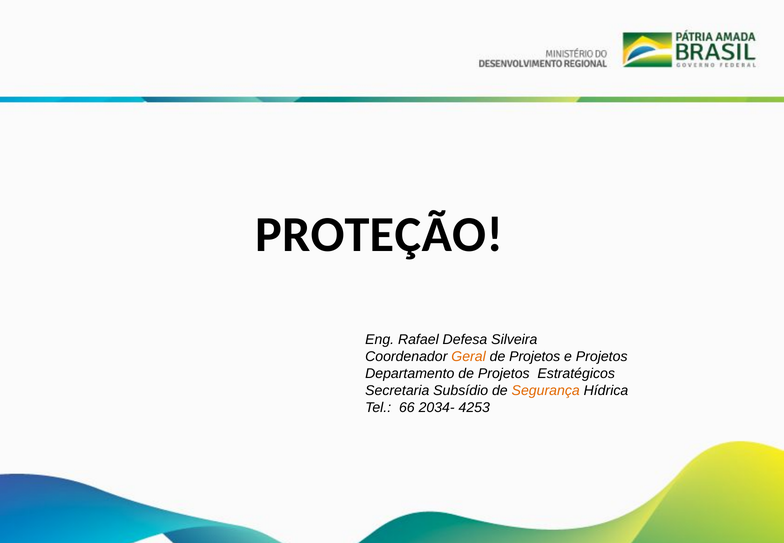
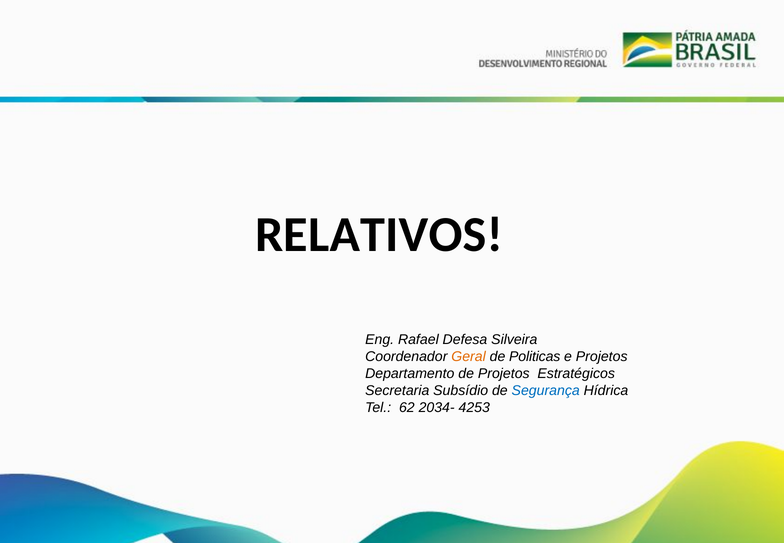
PROTEÇÃO: PROTEÇÃO -> RELATIVOS (379, 235)
Projetos: Projetos -> Politicas (535, 357)
Segurança colour: orange -> blue (546, 390)
66: 66 -> 62 (407, 407)
